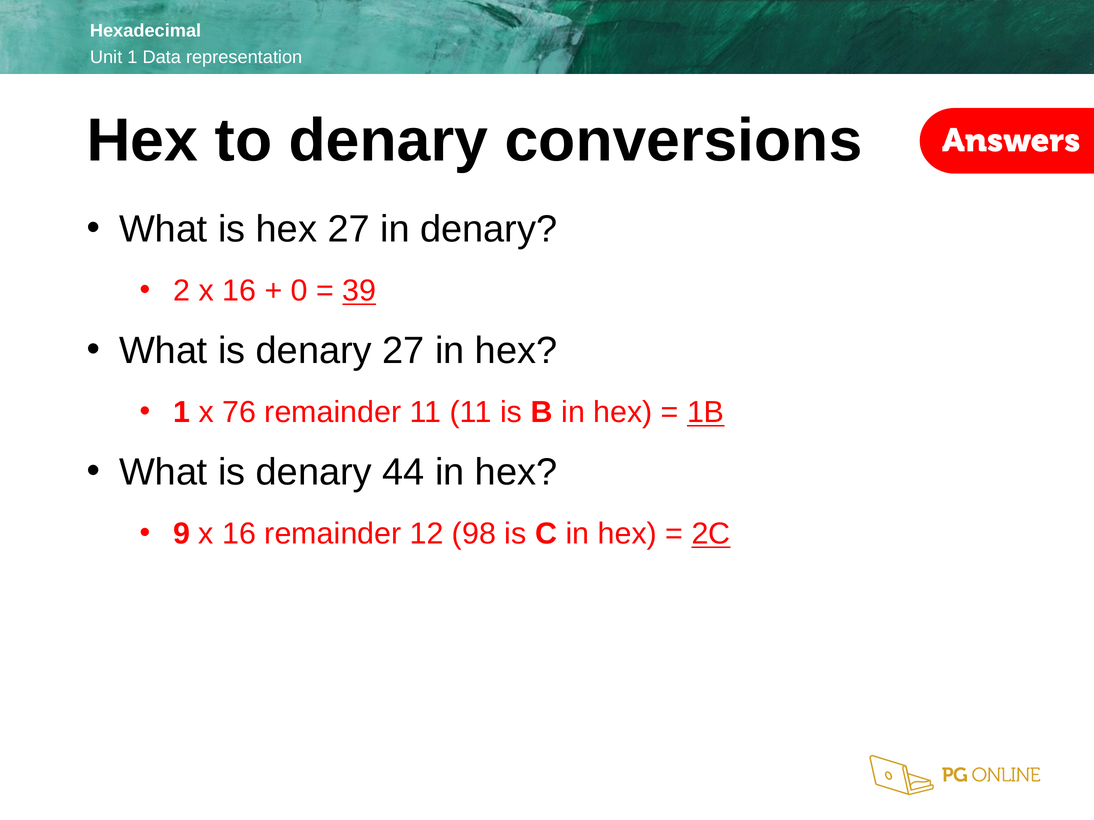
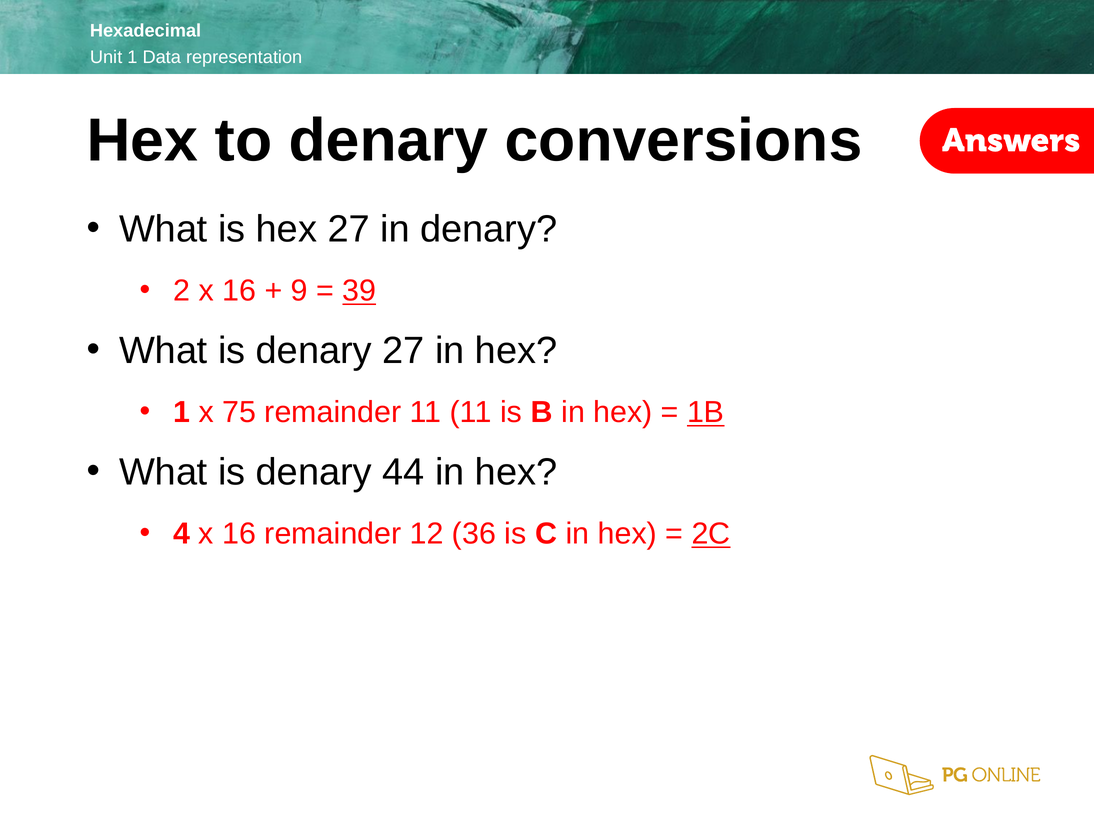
0: 0 -> 9 (299, 291)
76: 76 -> 75 (239, 413)
9: 9 -> 4 (182, 534)
98: 98 -> 36 (474, 534)
